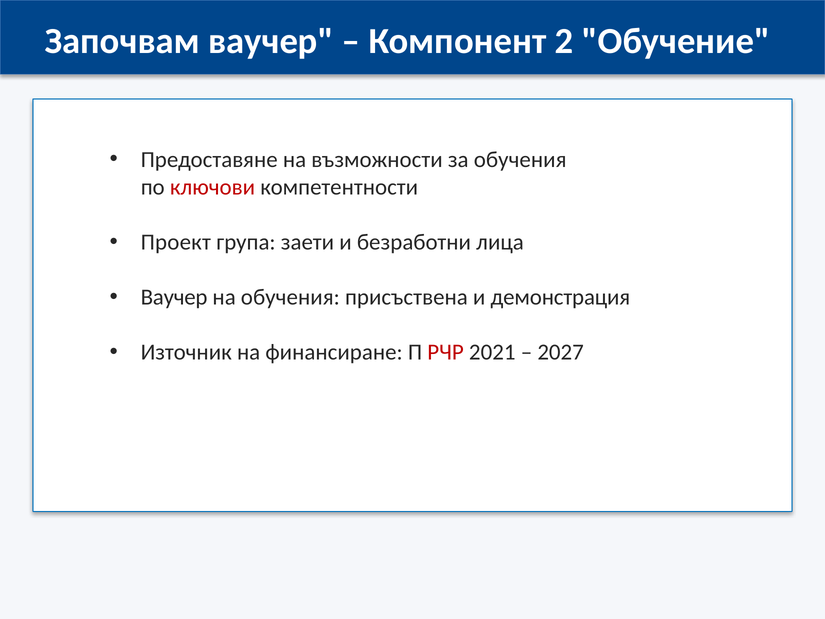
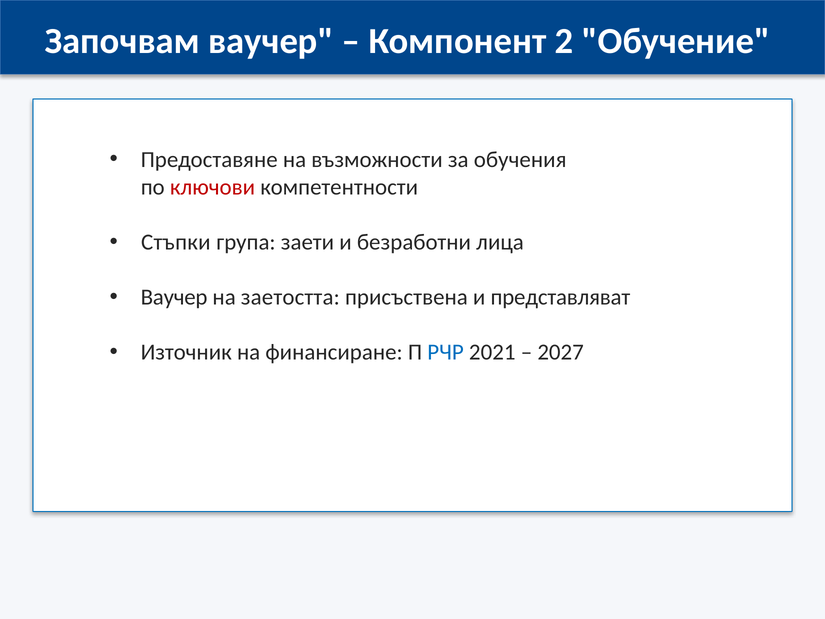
Проект: Проект -> Стъпки (176, 242)
на обучения: обучения -> заетостта (290, 297)
демонстрация: демонстрация -> представляват (560, 297)
РЧР colour: red -> blue (446, 352)
